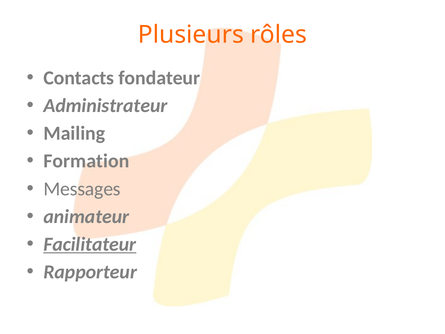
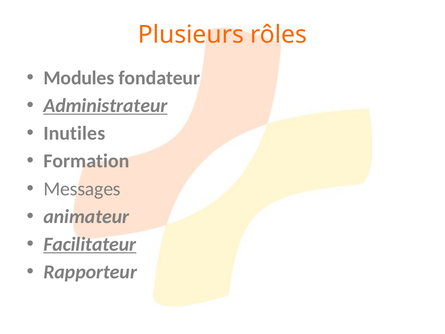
Contacts: Contacts -> Modules (79, 78)
Administrateur underline: none -> present (105, 106)
Mailing: Mailing -> Inutiles (74, 133)
